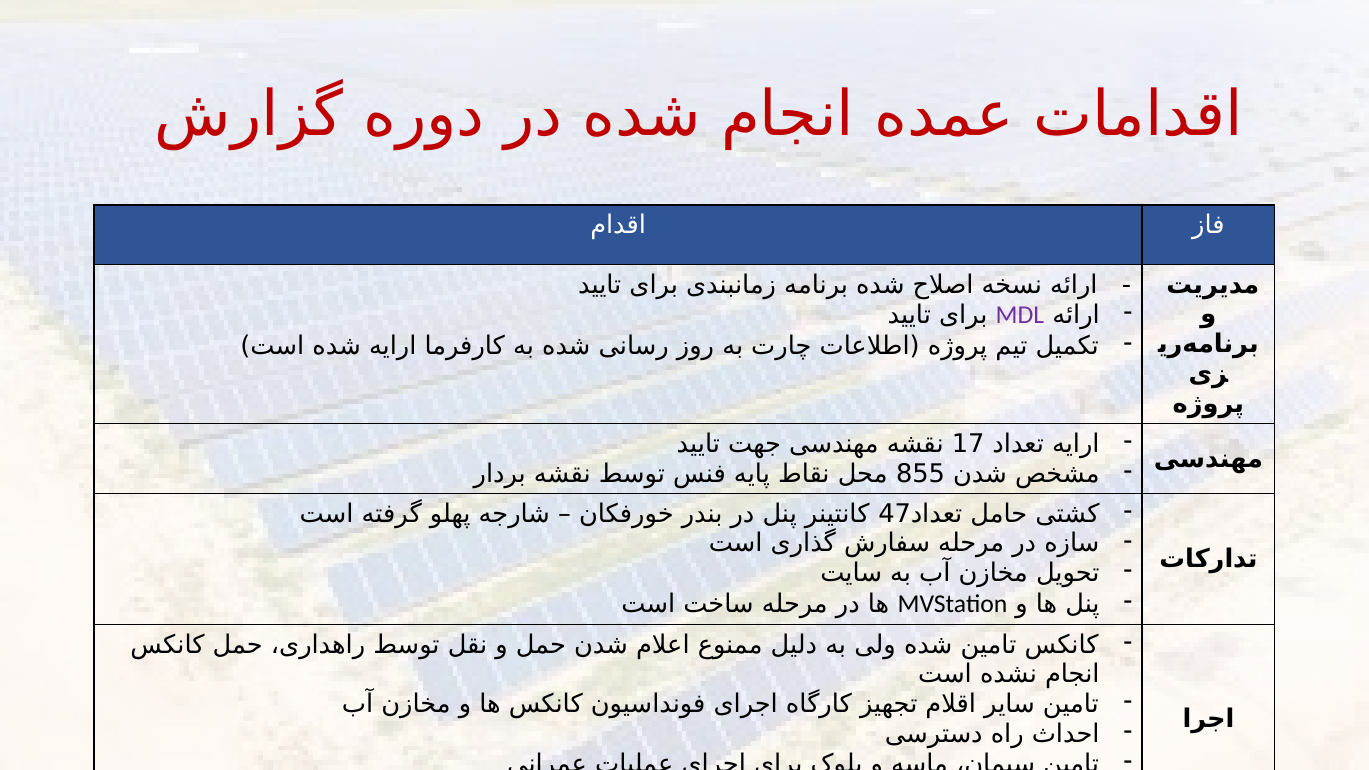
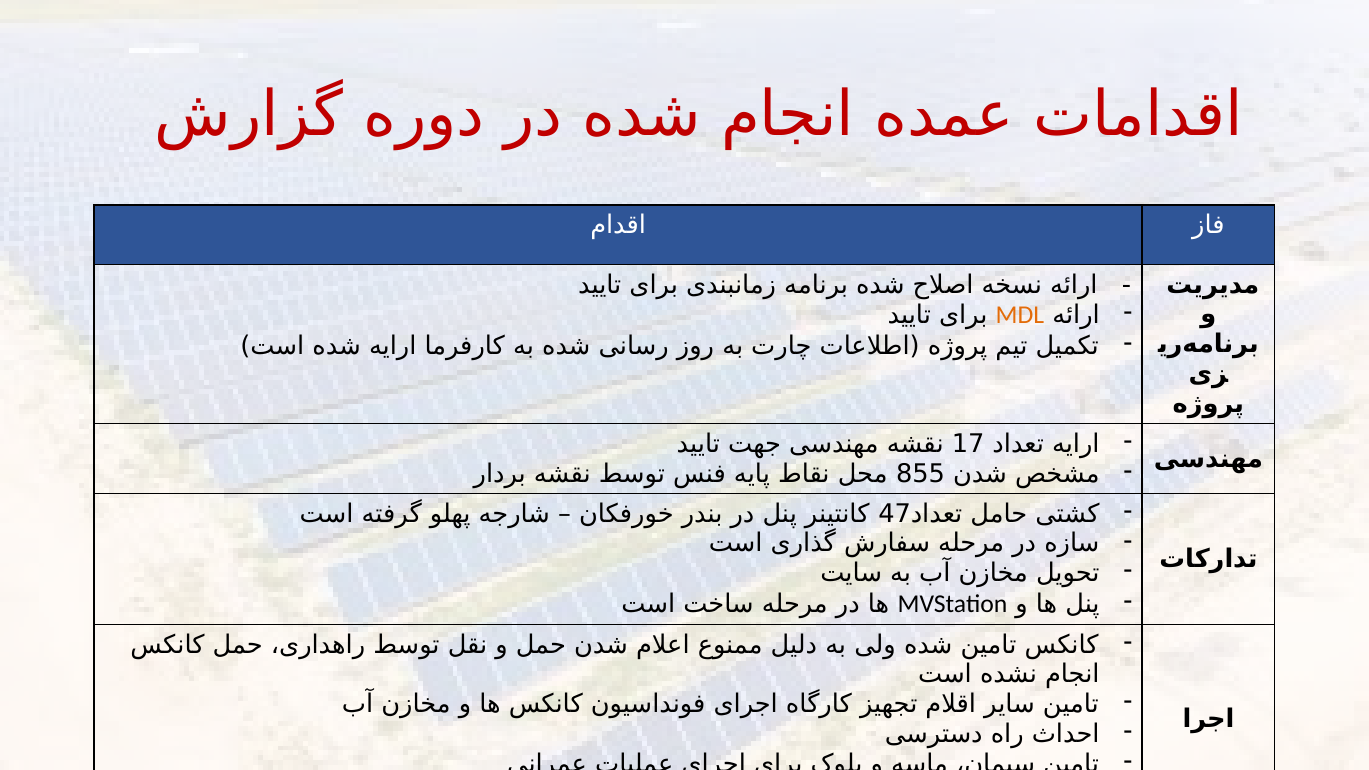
MDL colour: purple -> orange (1020, 315)
